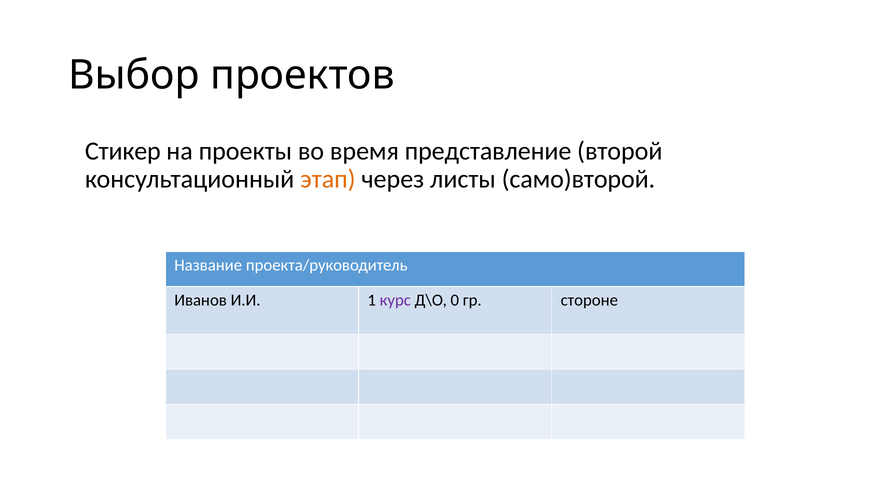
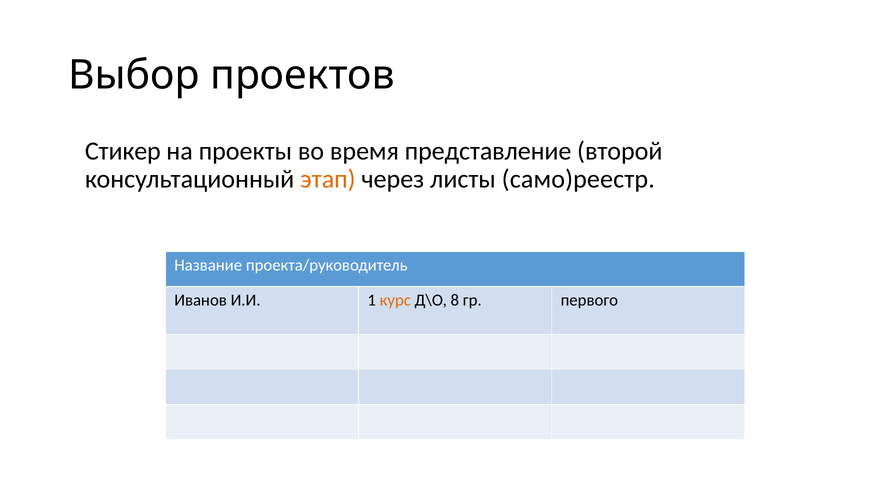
само)второй: само)второй -> само)реестр (578, 179)
курс colour: purple -> orange (395, 300)
0: 0 -> 8 (455, 300)
стороне: стороне -> первого (589, 300)
